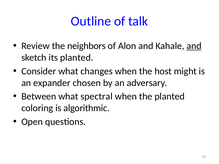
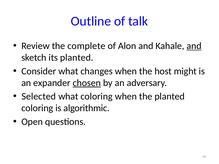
neighbors: neighbors -> complete (86, 46)
chosen underline: none -> present (87, 83)
Between: Between -> Selected (39, 97)
what spectral: spectral -> coloring (97, 97)
